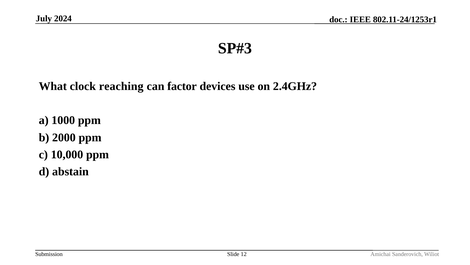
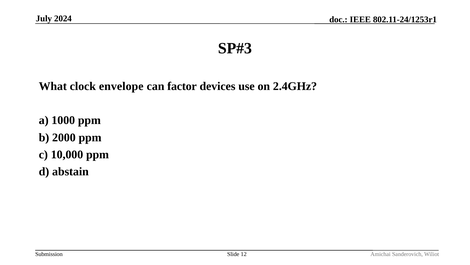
reaching: reaching -> envelope (121, 86)
